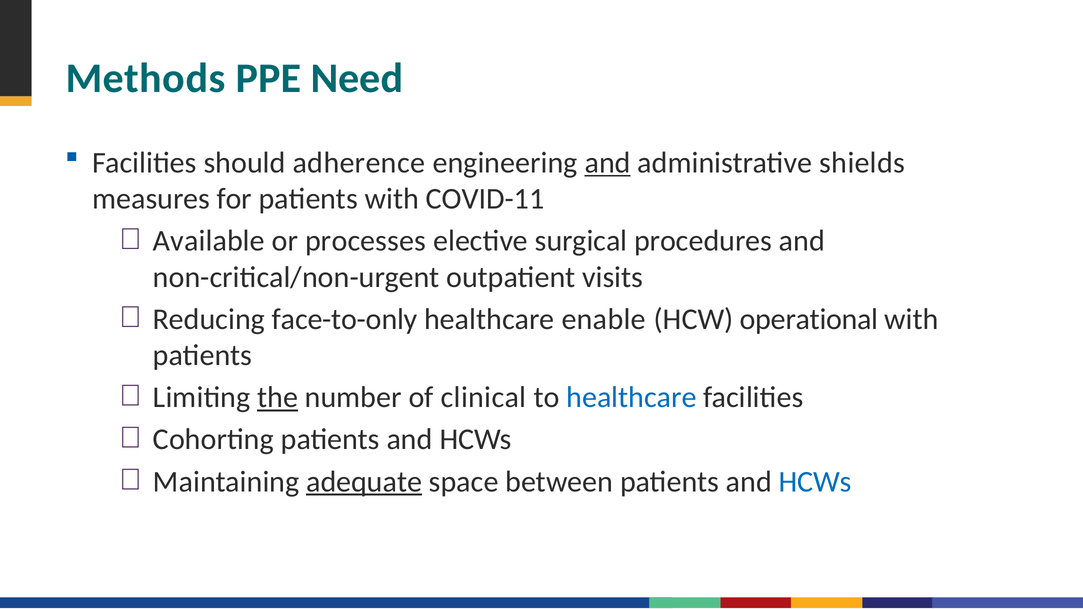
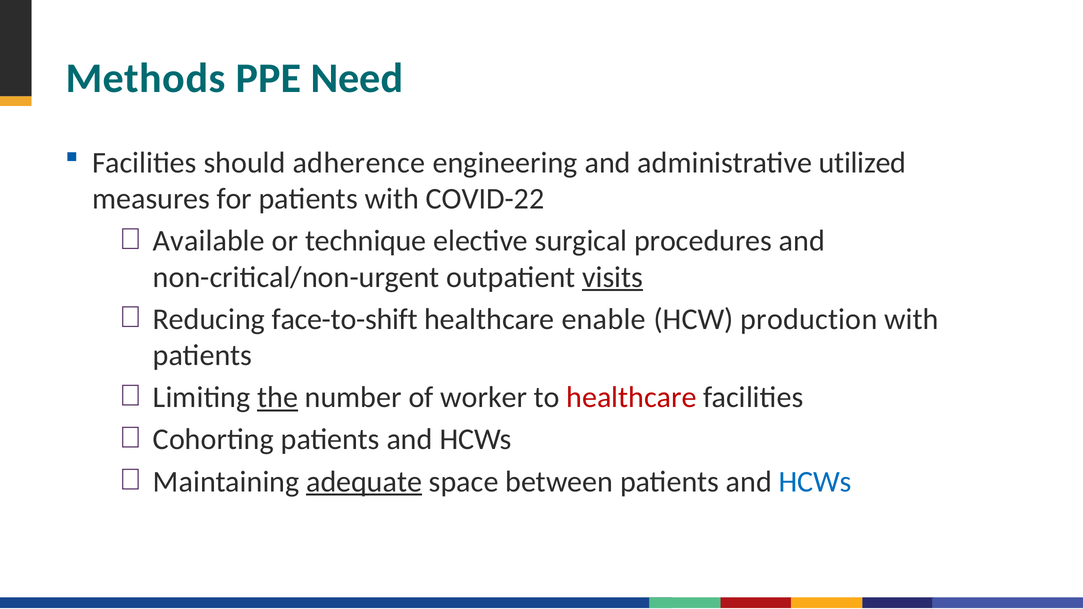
and underline: present -> none (608, 163)
shields: shields -> utilized (863, 163)
COVID-11: COVID-11 -> COVID-22 (485, 199)
processes: processes -> technique (366, 241)
visits underline: none -> present (613, 277)
face-to-only: face-to-only -> face-to-shift (345, 319)
operational: operational -> production (809, 319)
clinical: clinical -> worker (484, 398)
healthcare colour: blue -> red (631, 398)
